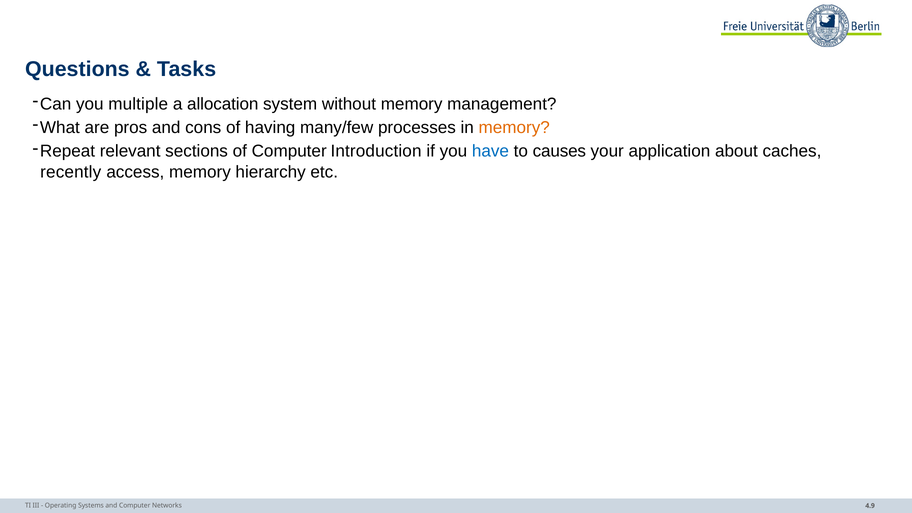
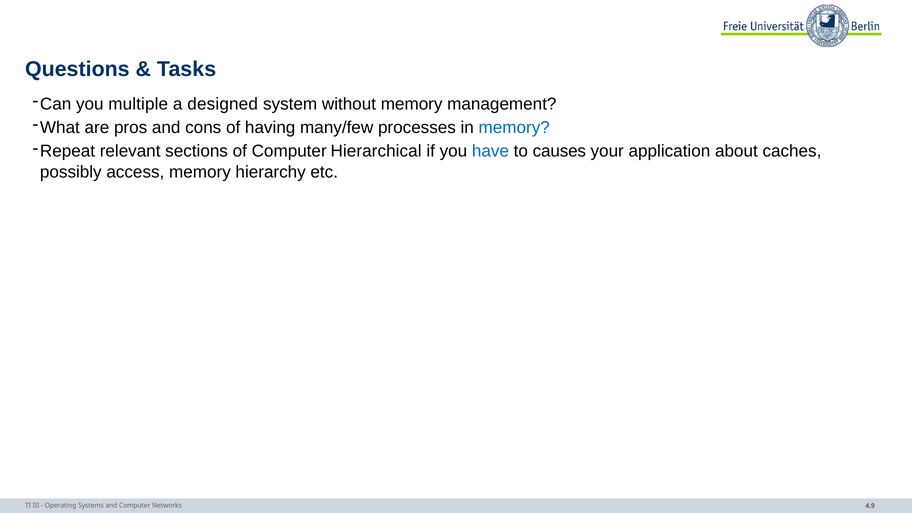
allocation: allocation -> designed (223, 104)
memory colour: orange -> blue (514, 128)
Introduction: Introduction -> Hierarchical (376, 151)
recently: recently -> possibly (71, 172)
